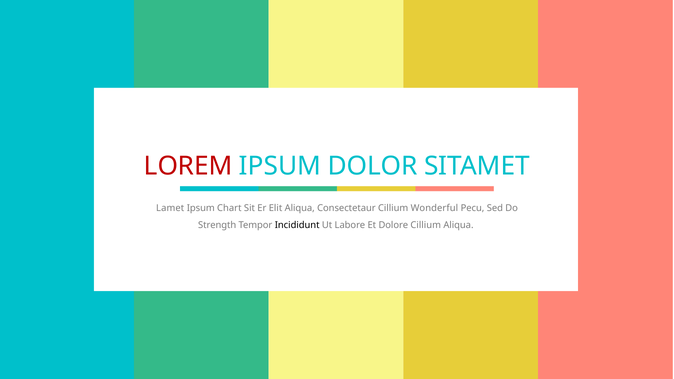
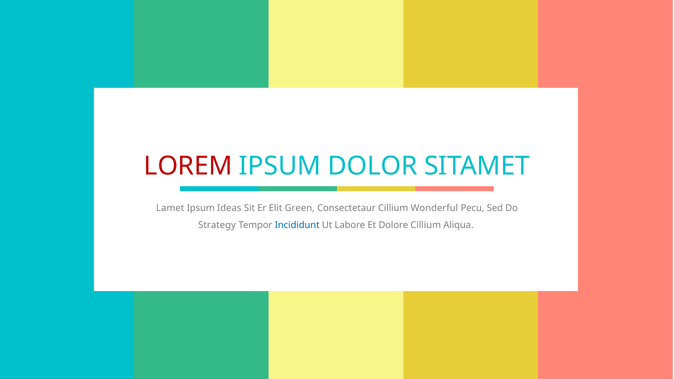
Chart: Chart -> Ideas (229, 208)
Elit Aliqua: Aliqua -> Green (300, 208)
Strength: Strength -> Strategy (217, 225)
Incididunt colour: black -> blue (297, 225)
